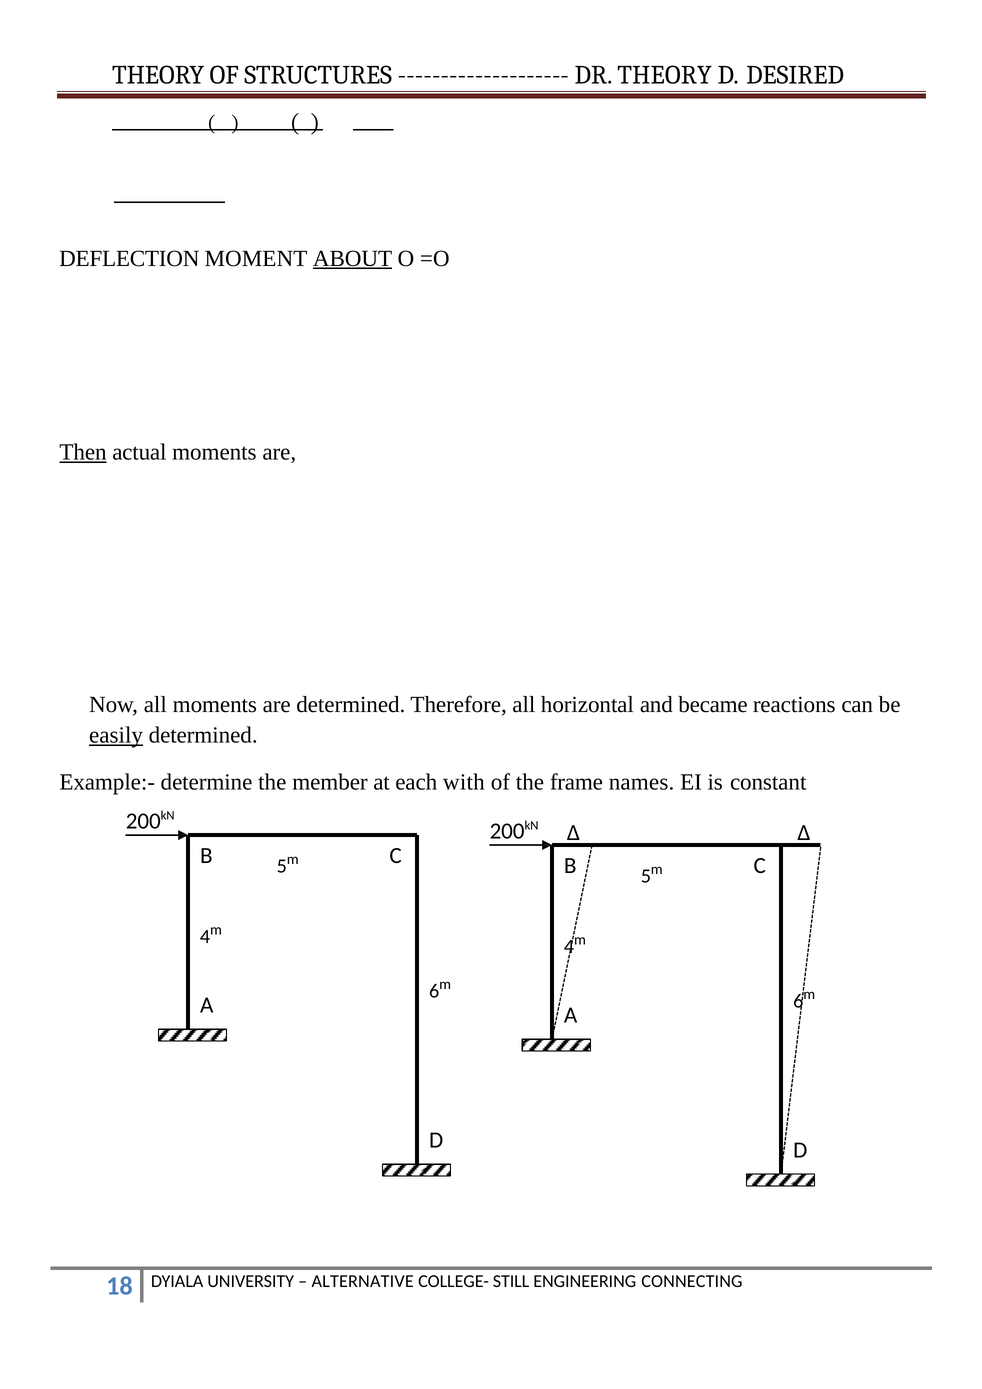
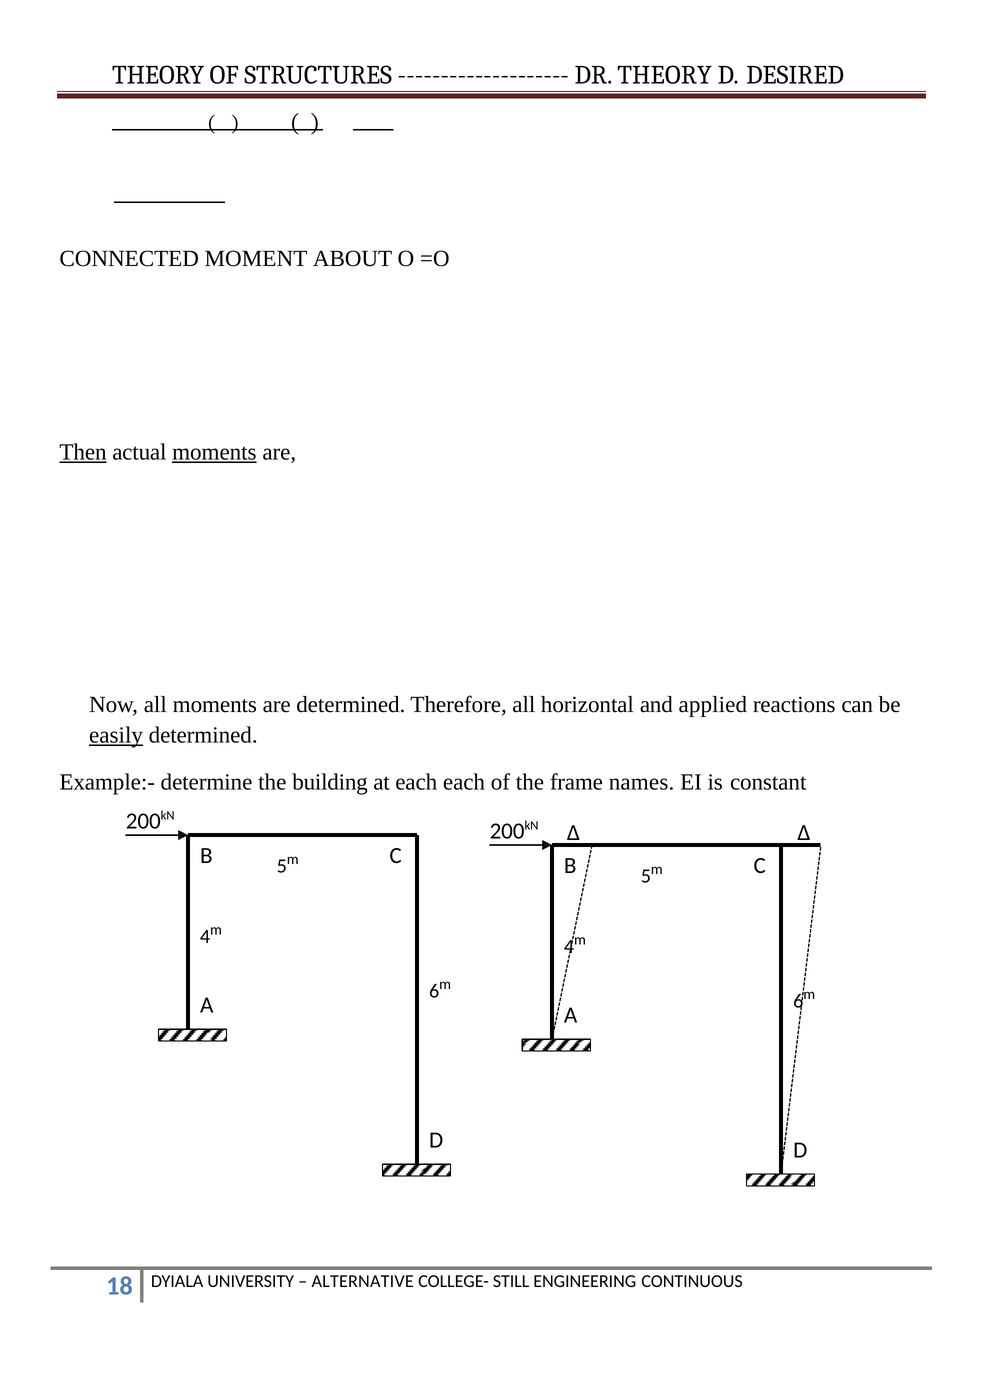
DEFLECTION: DEFLECTION -> CONNECTED (129, 259)
ABOUT underline: present -> none (353, 259)
moments underline: none -> present (214, 452)
became: became -> applied (713, 705)
member: member -> building (330, 783)
each with: with -> each (464, 783)
CONNECTING: CONNECTING -> CONTINUOUS (692, 1282)
